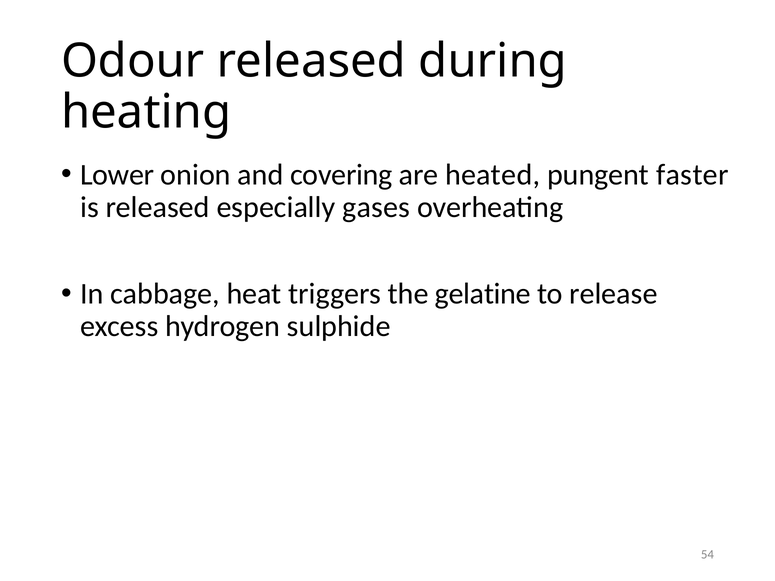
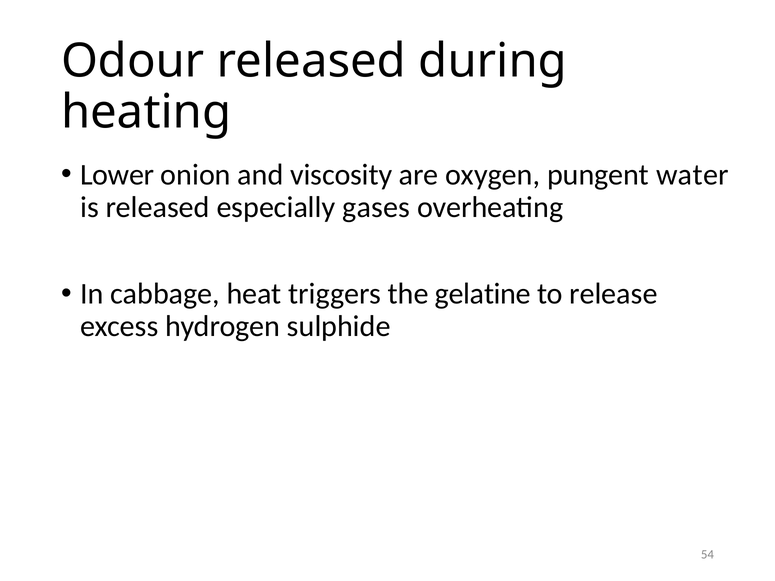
covering: covering -> viscosity (341, 175)
heated: heated -> oxygen (493, 175)
faster: faster -> water (692, 175)
